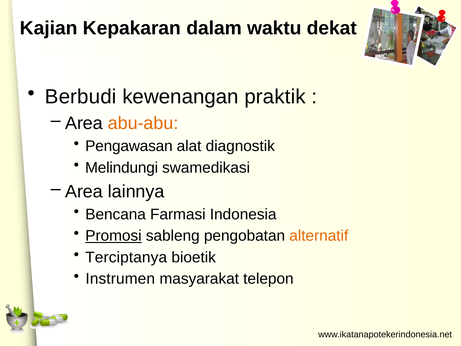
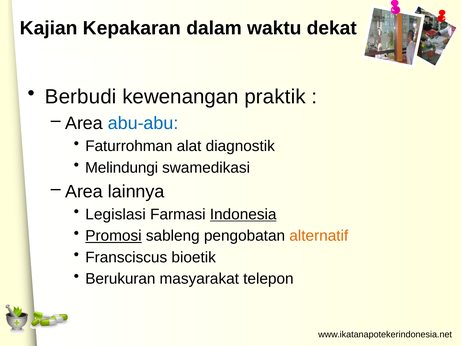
abu-abu colour: orange -> blue (143, 123)
Pengawasan: Pengawasan -> Faturrohman (129, 146)
Bencana: Bencana -> Legislasi (116, 214)
Indonesia underline: none -> present (243, 214)
Terciptanya: Terciptanya -> Fransciscus (126, 257)
Instrumen: Instrumen -> Berukuran (120, 279)
